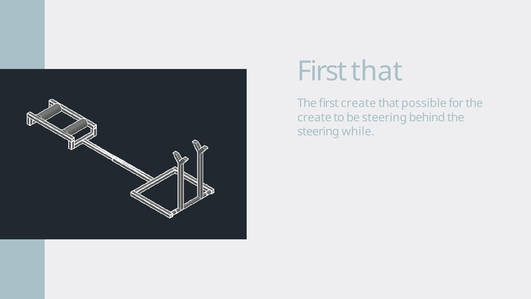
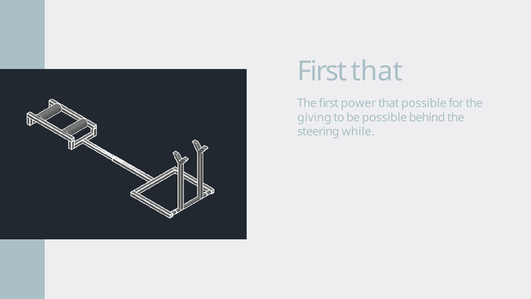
first create: create -> power (358, 103)
create: create -> giving (314, 117)
be steering: steering -> possible (384, 117)
